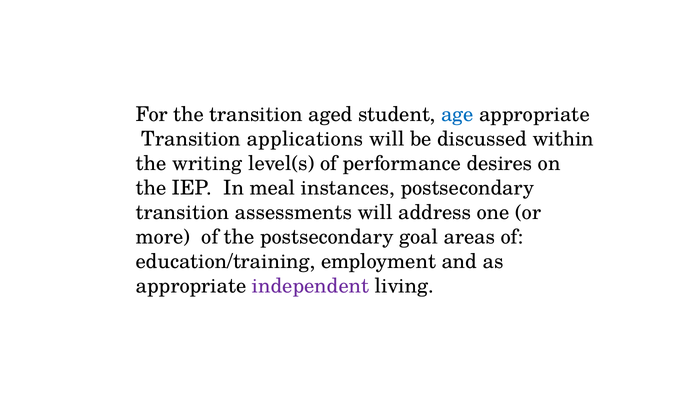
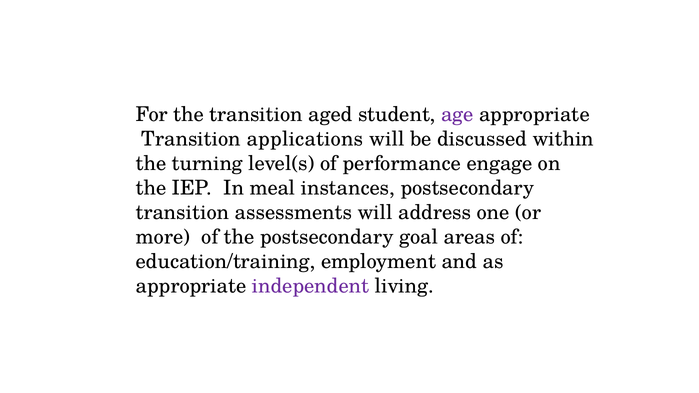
age colour: blue -> purple (457, 115)
writing: writing -> turning (207, 164)
desires: desires -> engage (499, 164)
